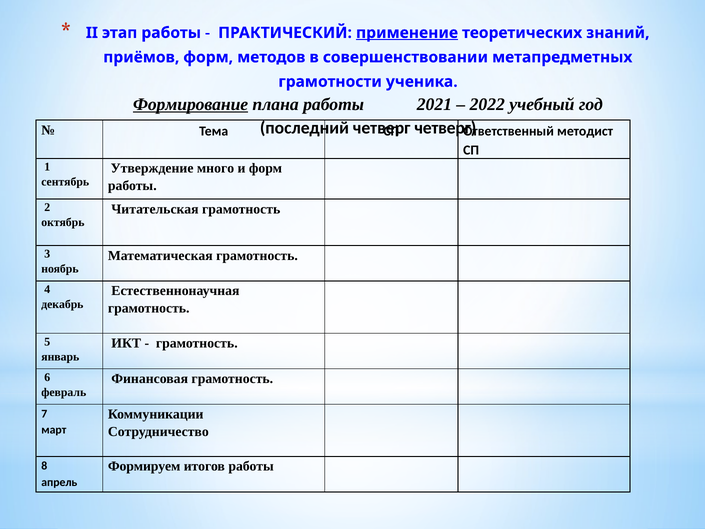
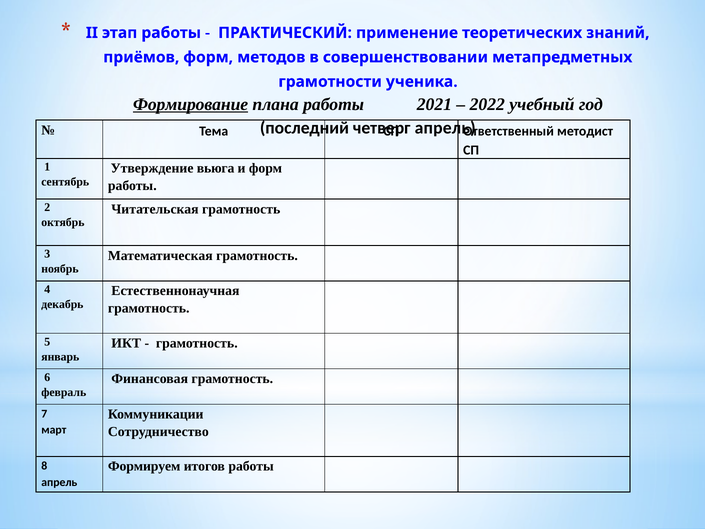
применение underline: present -> none (407, 33)
четверг: четверг -> апрель (445, 128)
много: много -> вьюга (216, 168)
